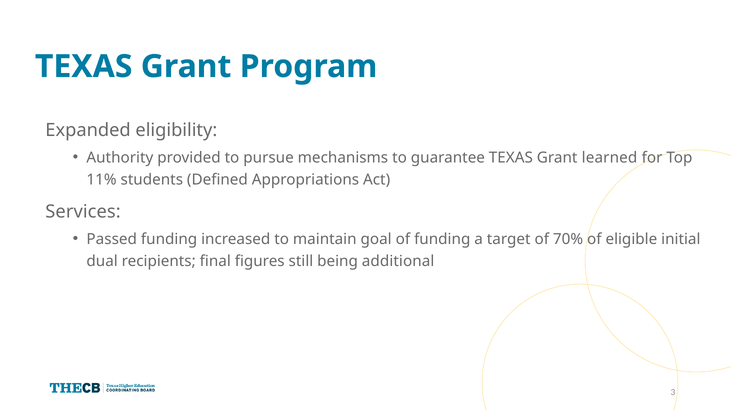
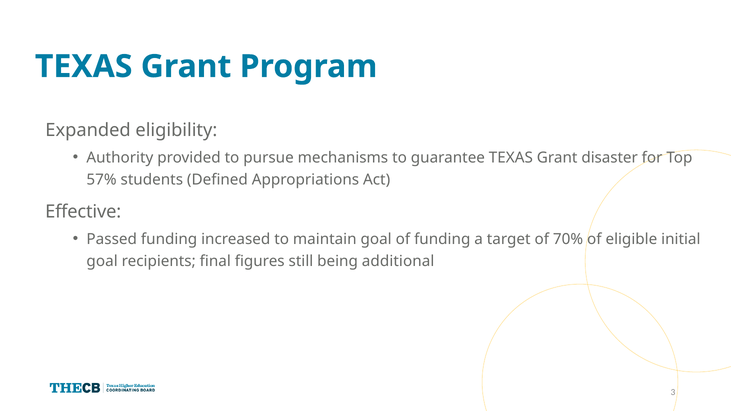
learned: learned -> disaster (610, 158)
11%: 11% -> 57% (102, 180)
Services: Services -> Effective (83, 212)
dual: dual -> goal (102, 261)
